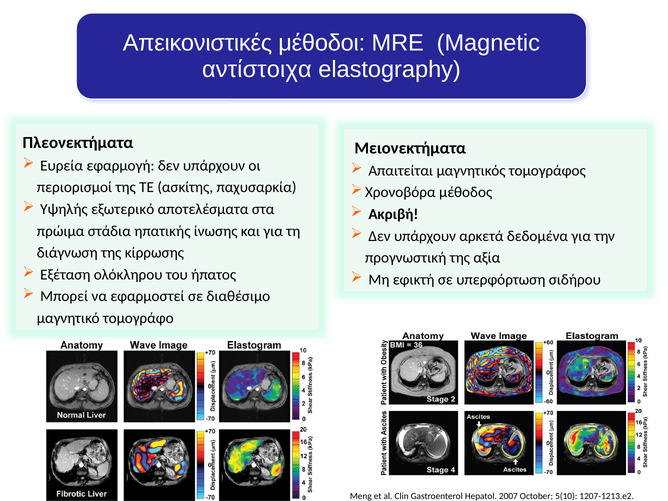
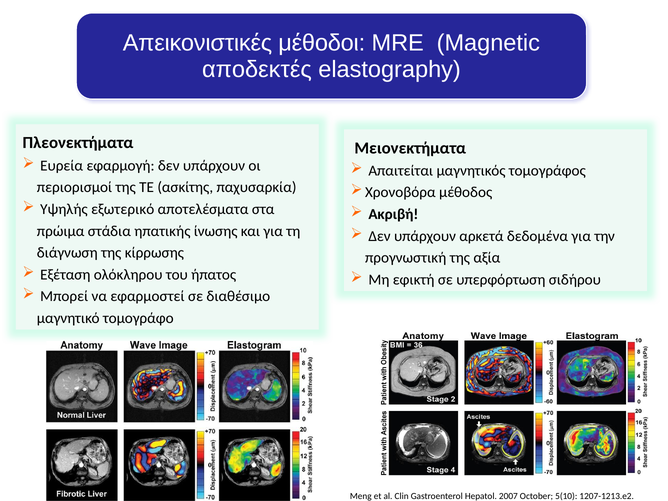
αντίστοιχα: αντίστοιχα -> αποδεκτές (257, 69)
